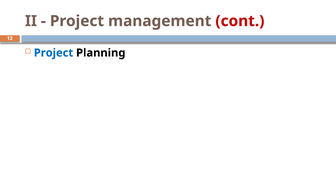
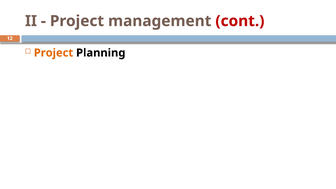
Project colour: blue -> orange (54, 53)
